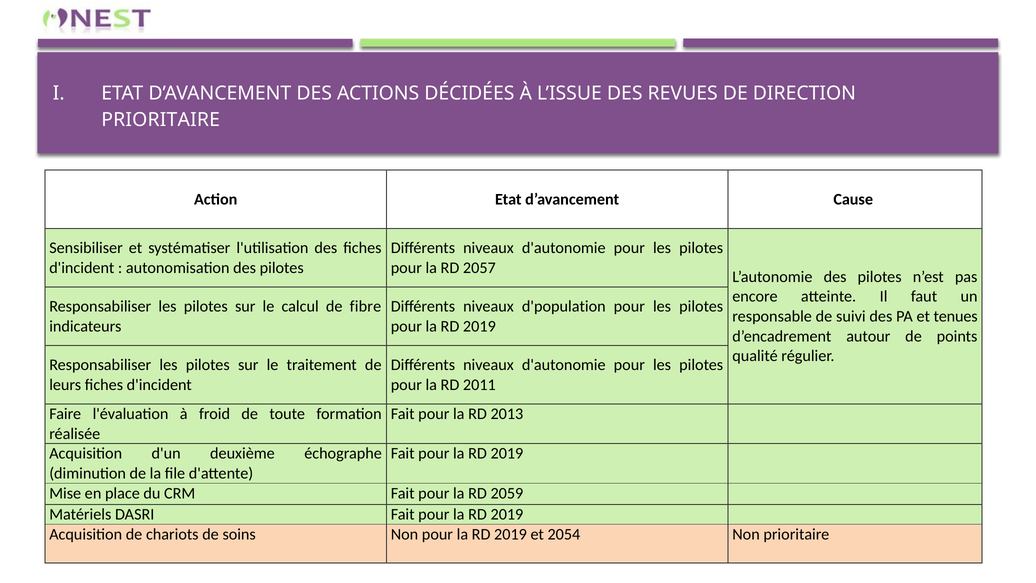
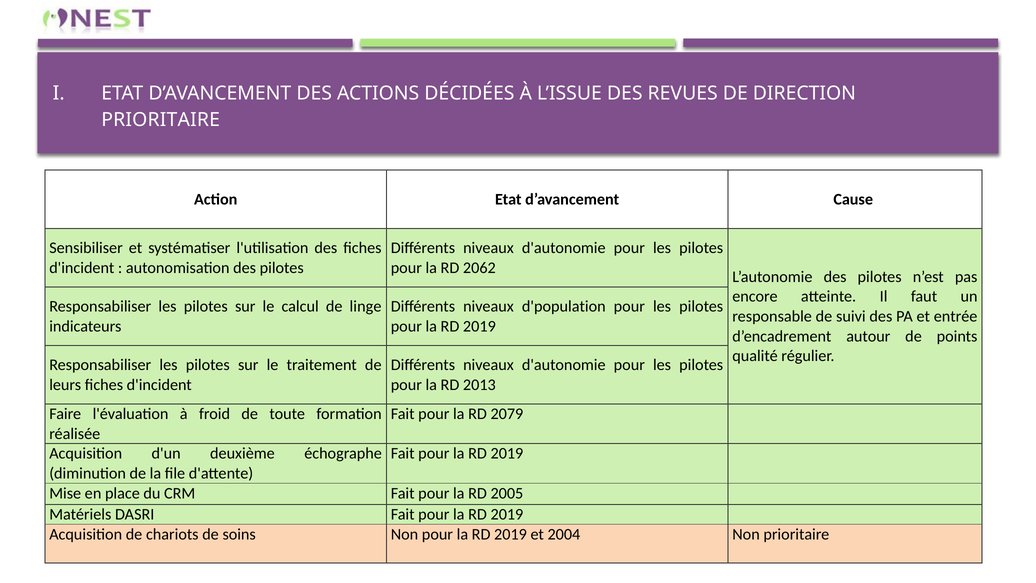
2057: 2057 -> 2062 (479, 268)
fibre: fibre -> linge (366, 306)
tenues: tenues -> entrée (956, 316)
2011: 2011 -> 2013 (479, 385)
2013: 2013 -> 2079 (507, 414)
2059: 2059 -> 2005 (507, 493)
2054: 2054 -> 2004 (564, 534)
